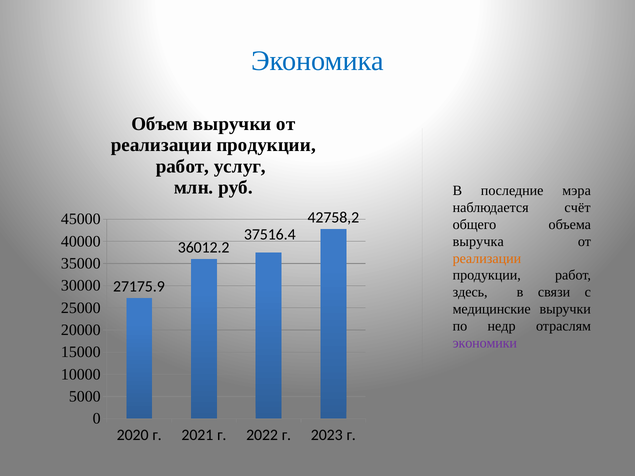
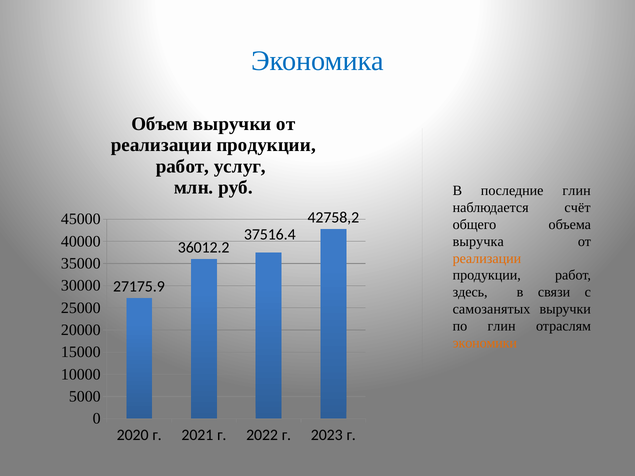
последние мэра: мэра -> глин (577, 191)
медицинские: медицинские -> самозанятых (492, 309)
по недр: недр -> глин (502, 326)
экономики colour: purple -> orange (485, 343)
